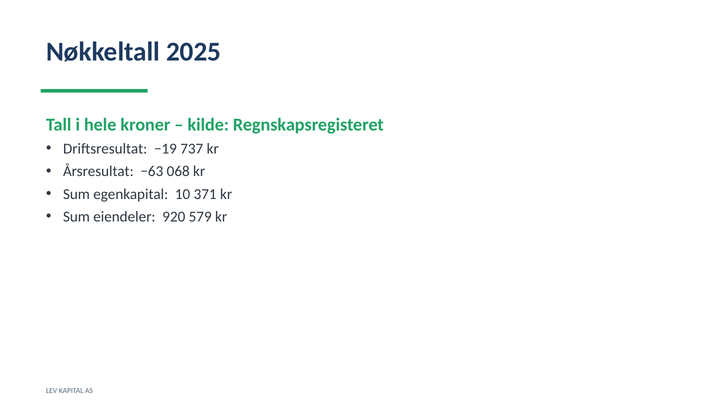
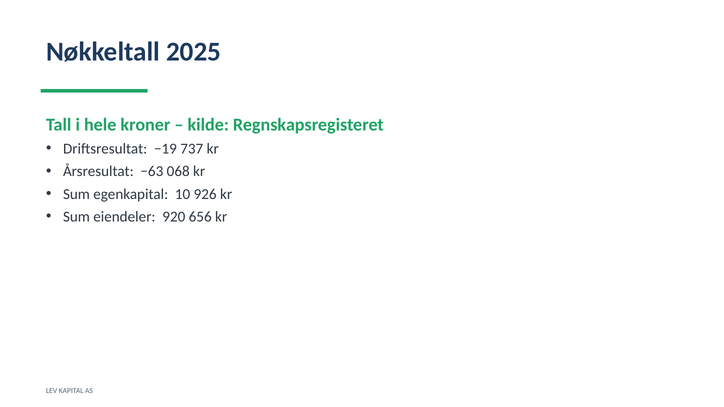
371: 371 -> 926 (205, 194)
579: 579 -> 656 (200, 217)
